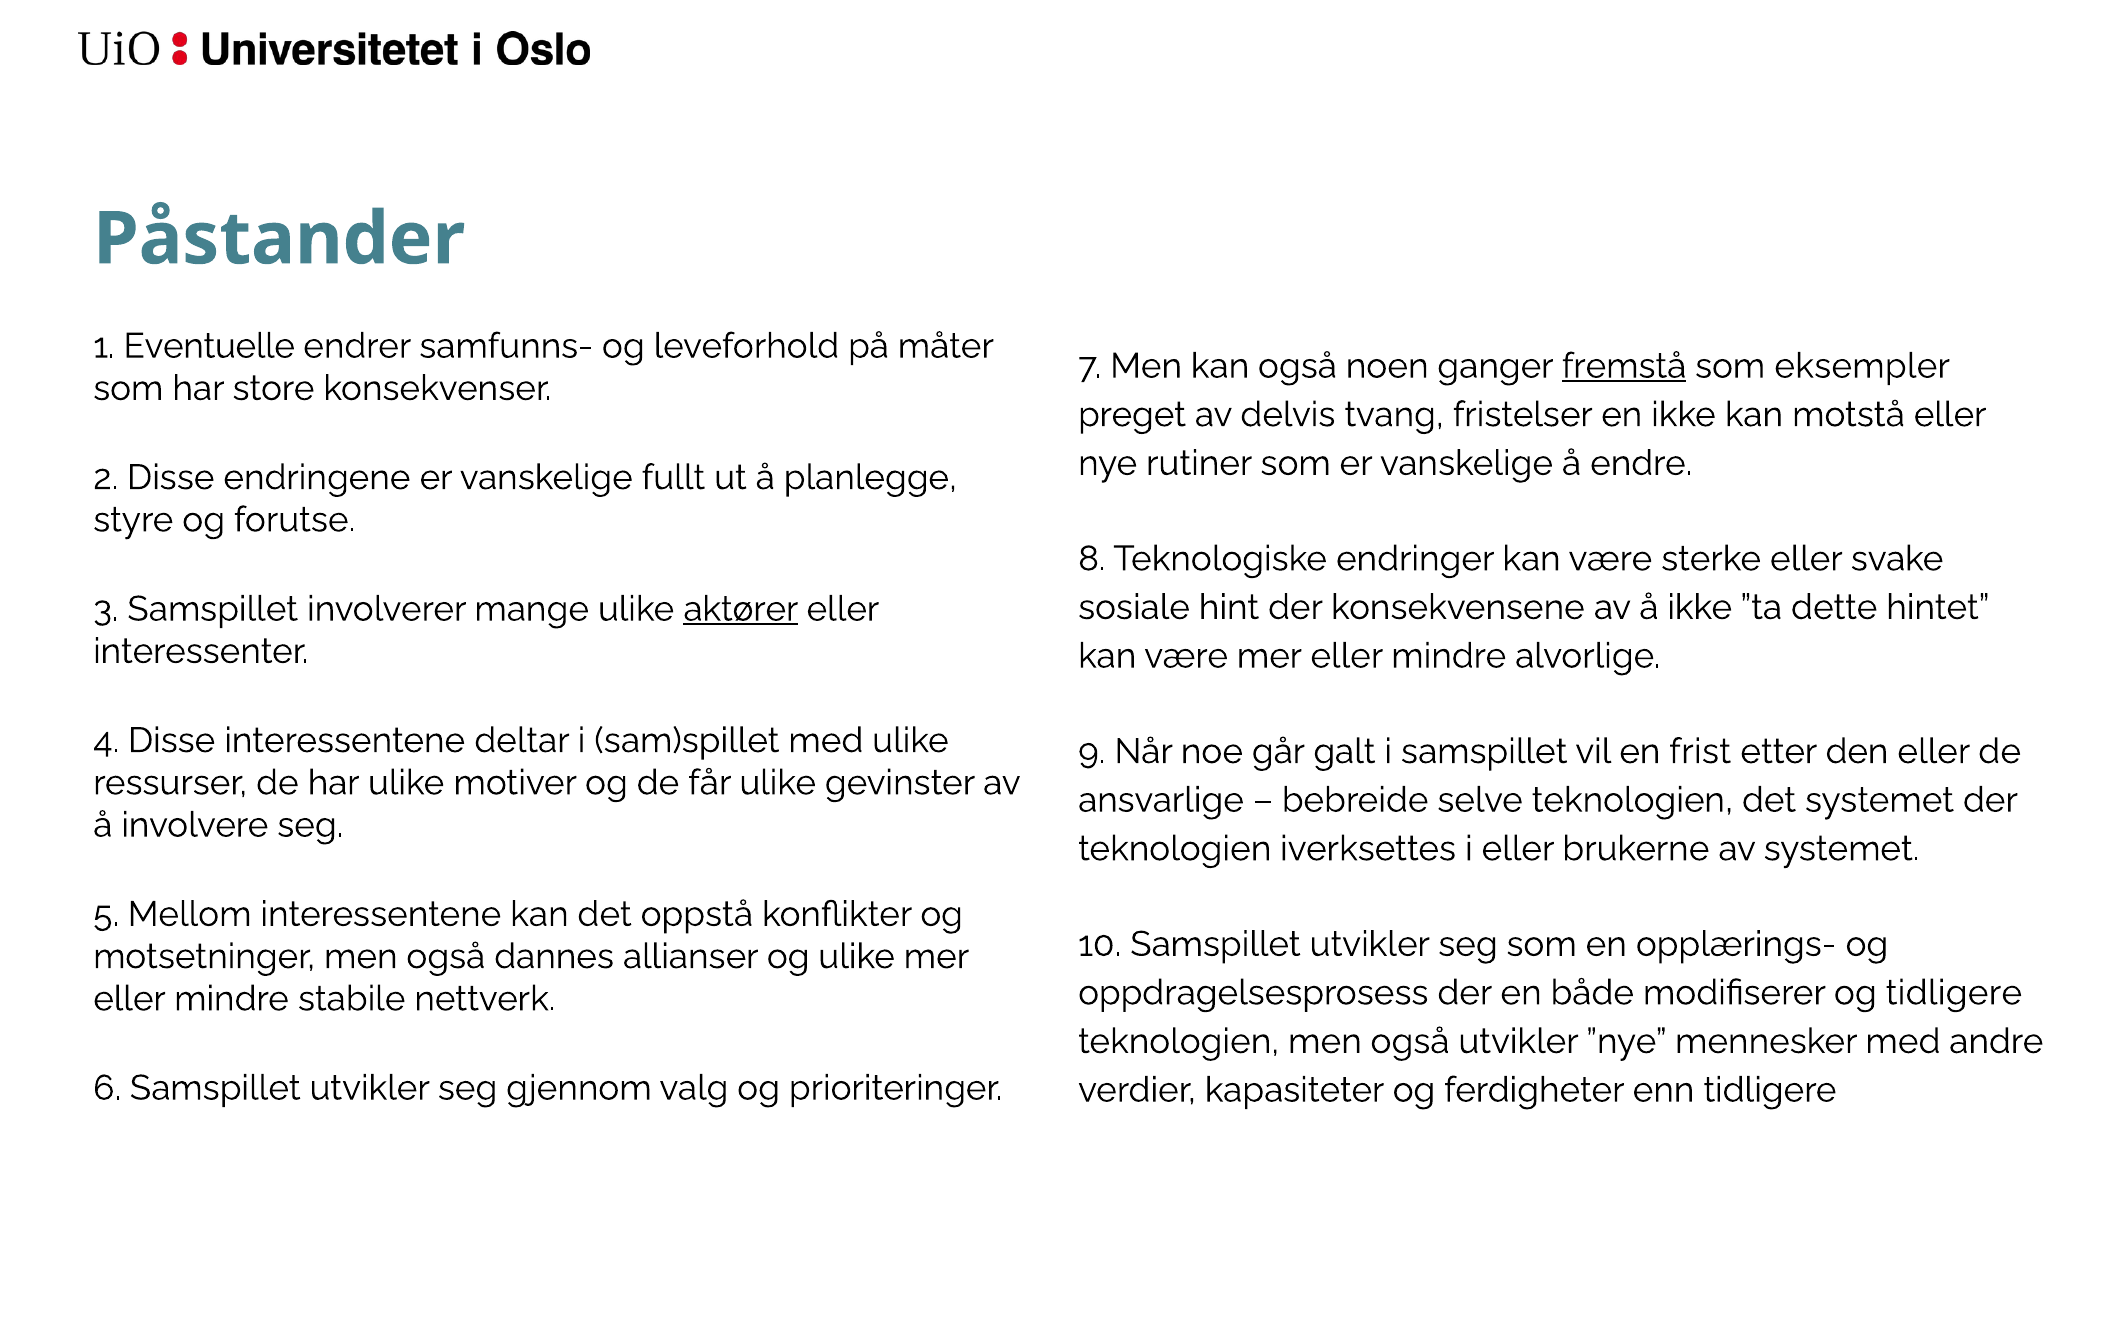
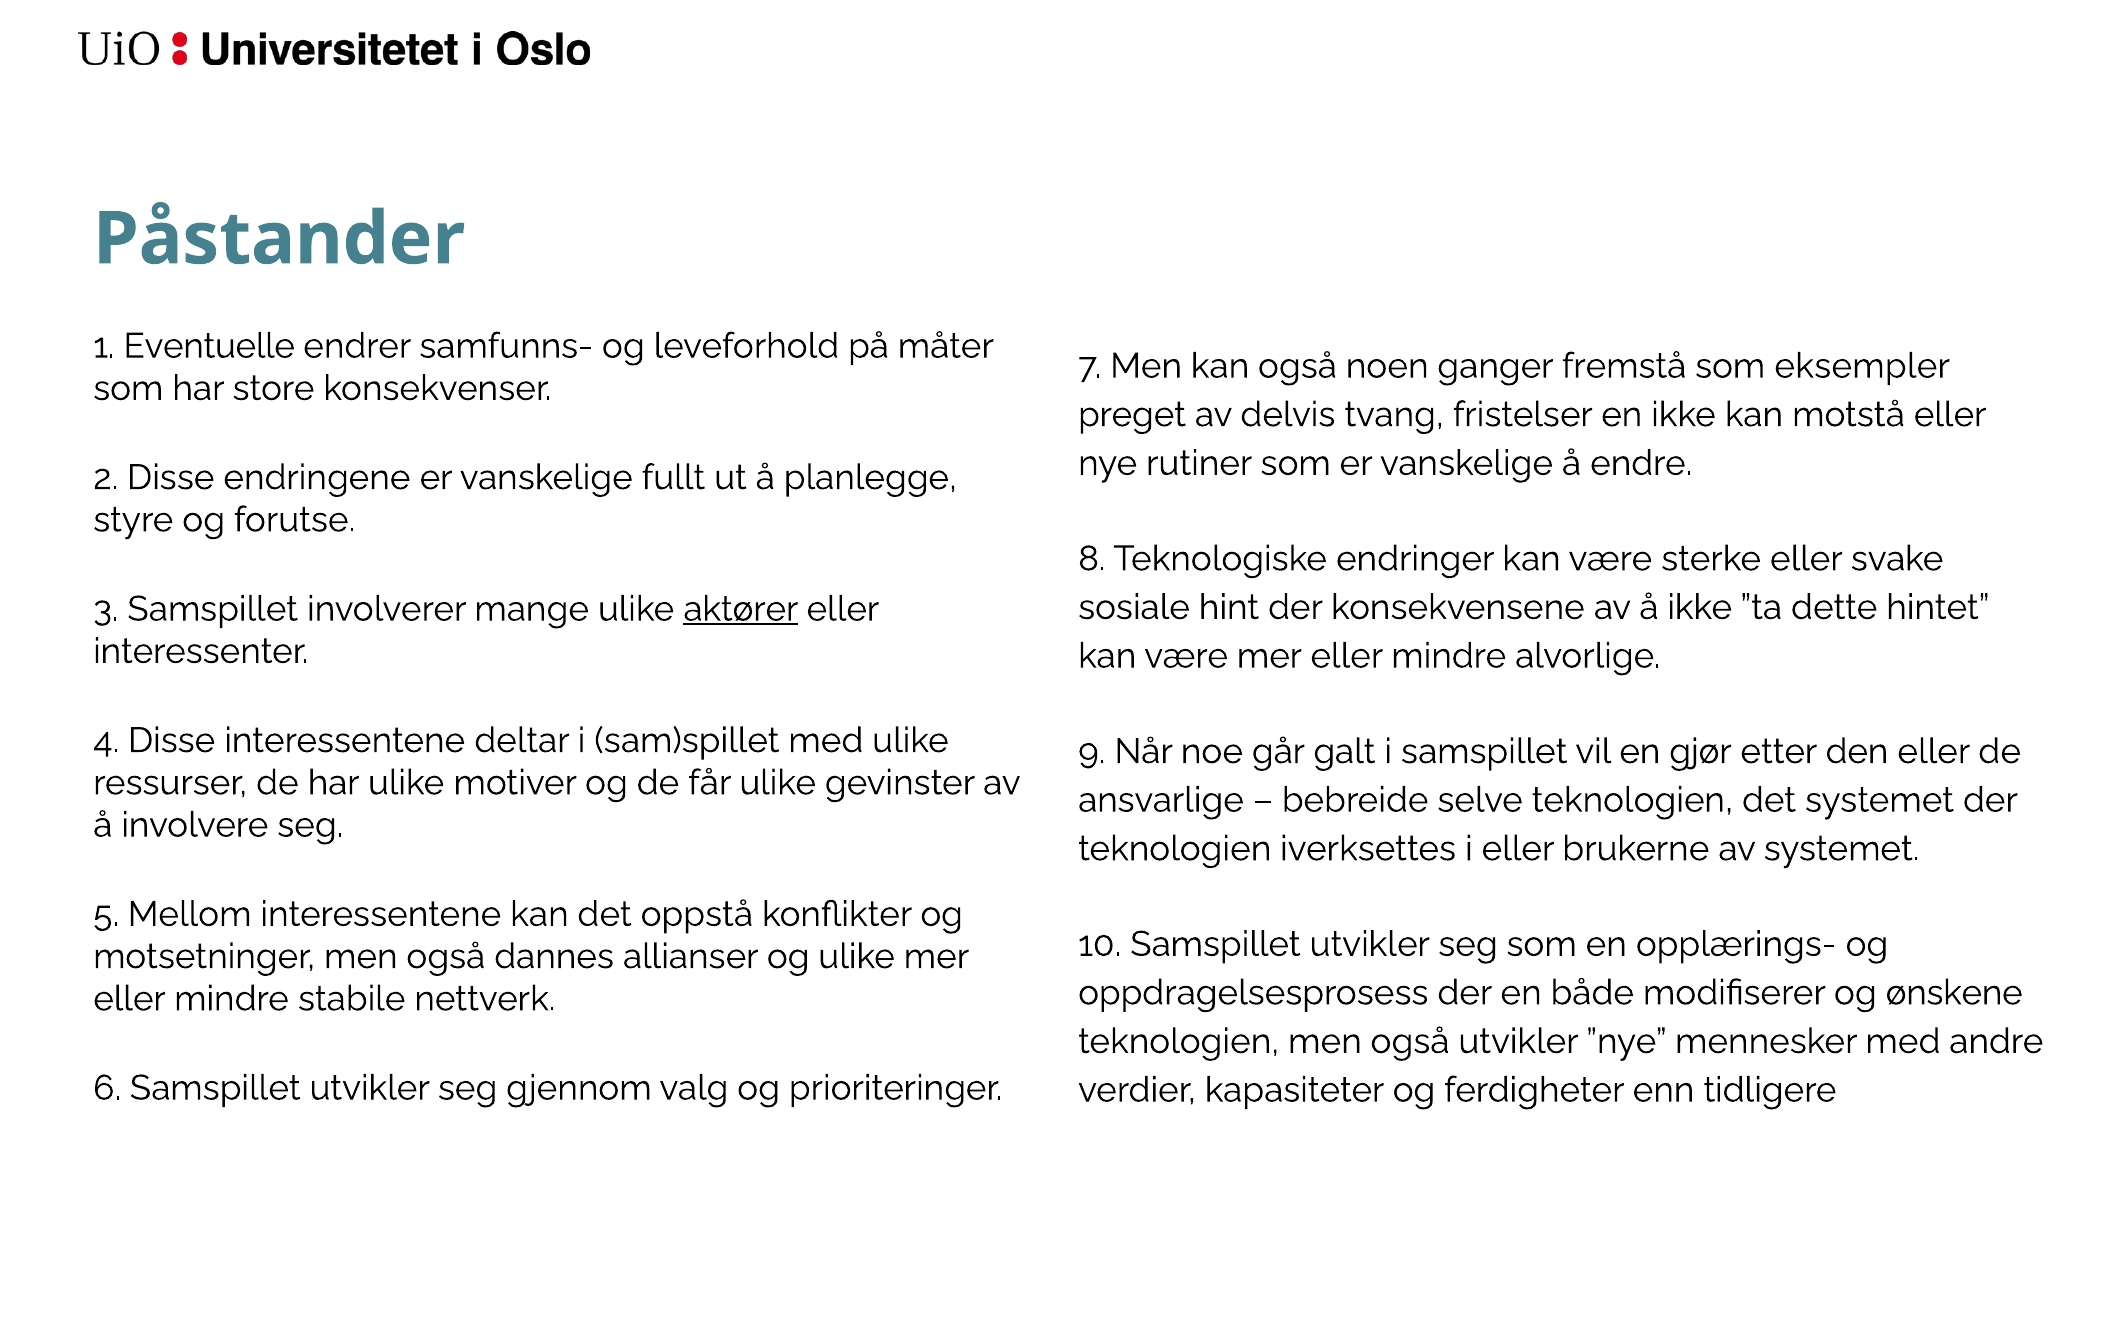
fremstå underline: present -> none (1624, 366)
frist: frist -> gjør (1700, 752)
og tidligere: tidligere -> ønskene (1954, 993)
